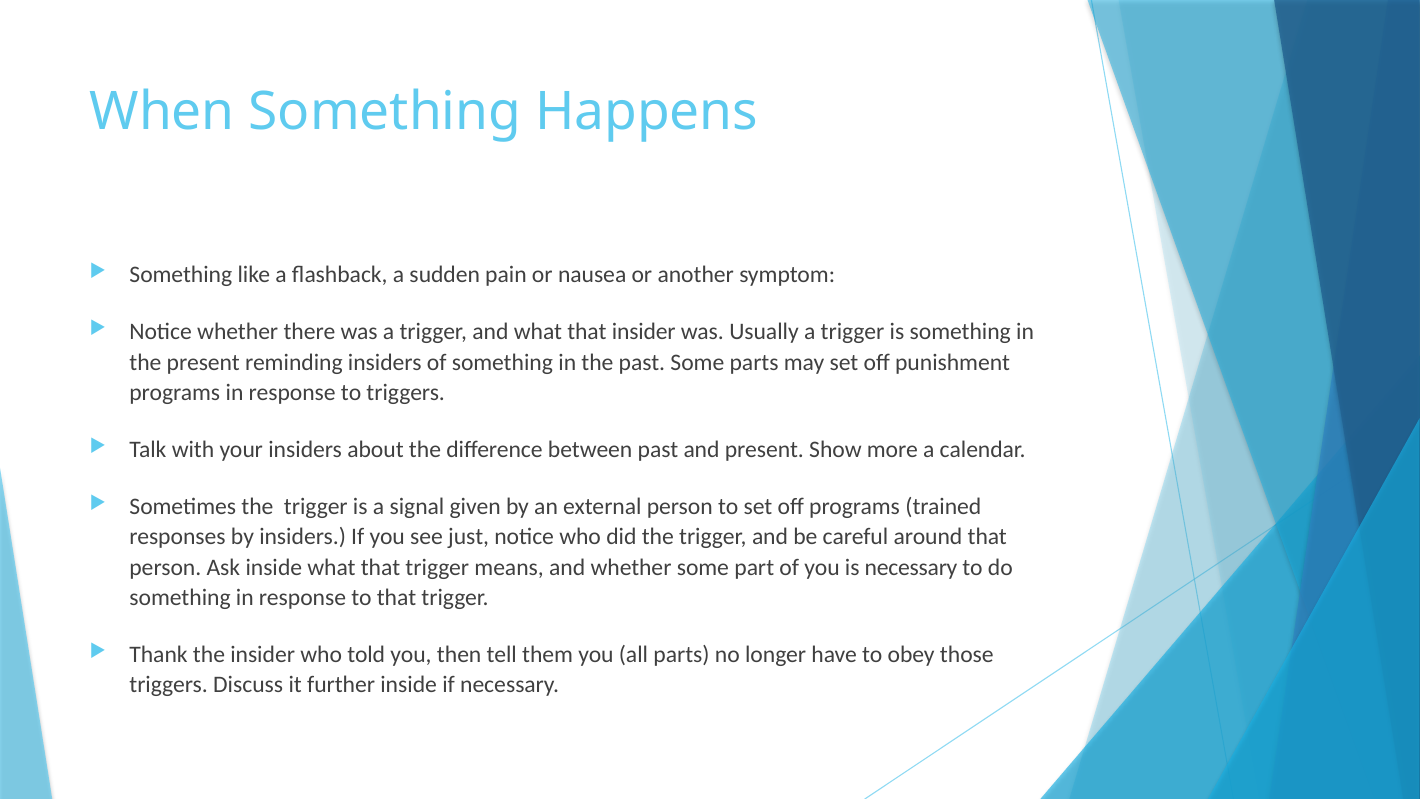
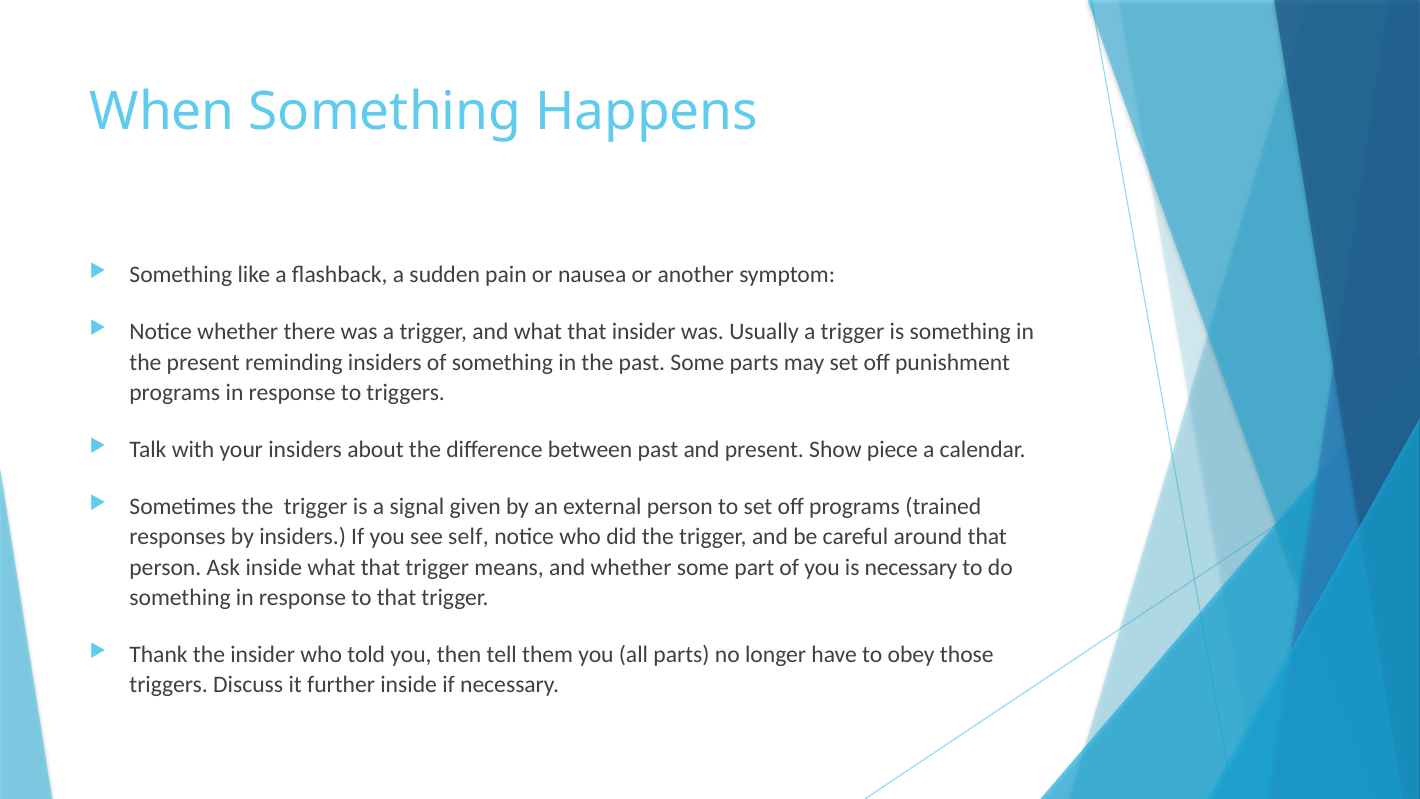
more: more -> piece (892, 449)
just: just -> self (468, 537)
